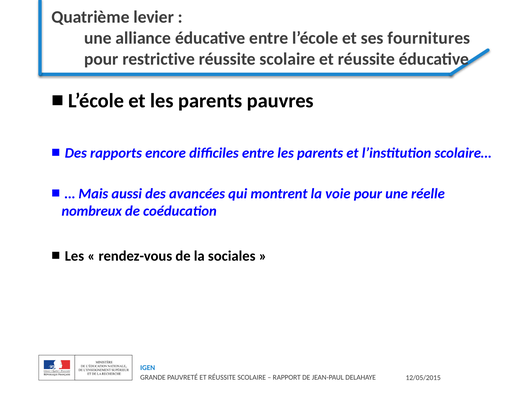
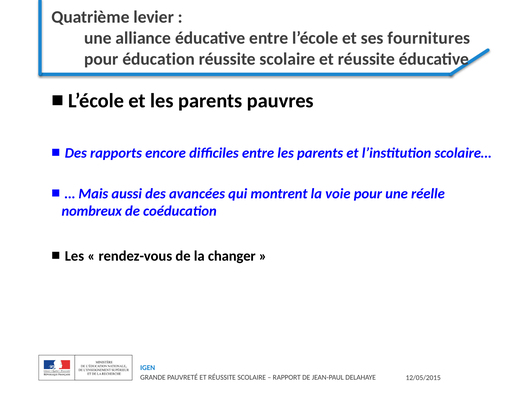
restrictive: restrictive -> éducation (159, 59)
sociales: sociales -> changer (232, 256)
